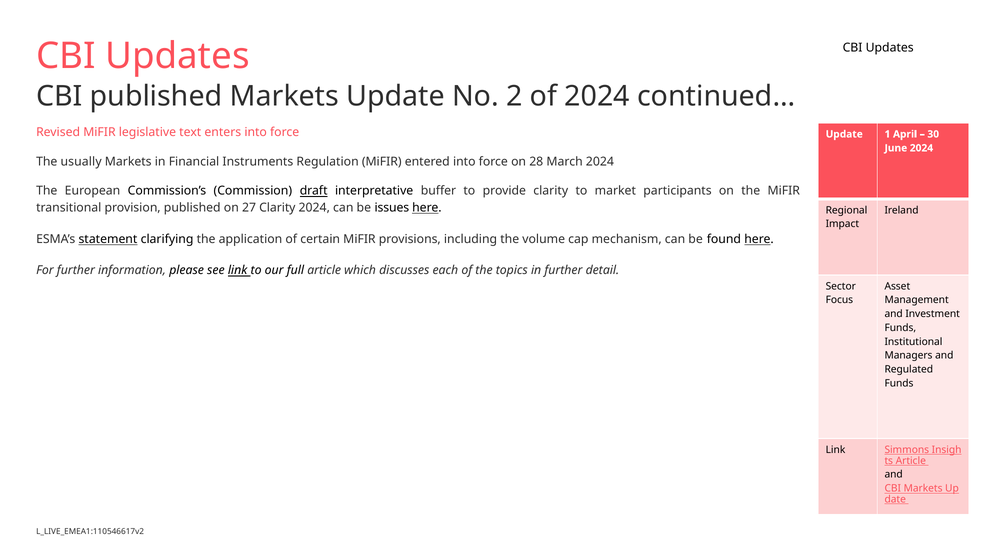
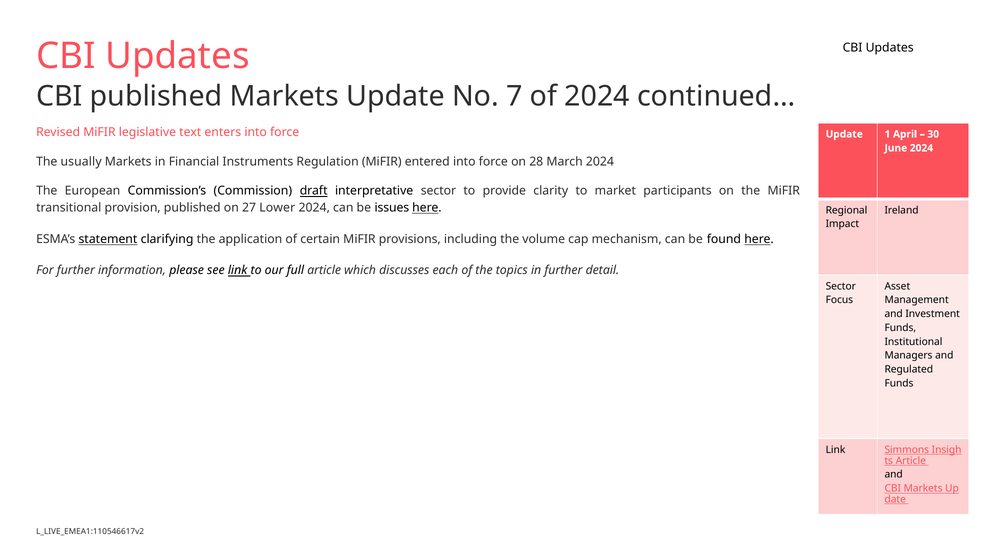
2: 2 -> 7 (514, 96)
interpretative buffer: buffer -> sector (438, 191)
27 Clarity: Clarity -> Lower (277, 208)
